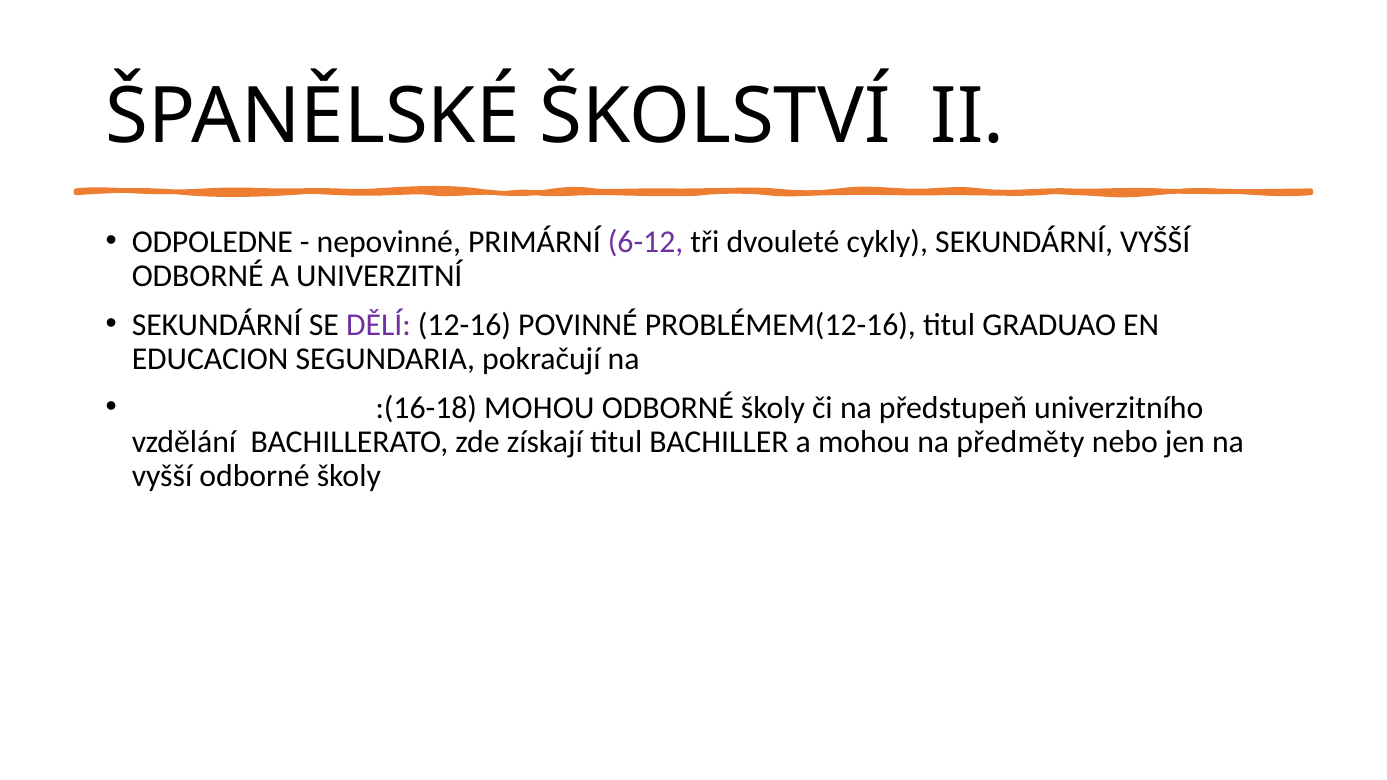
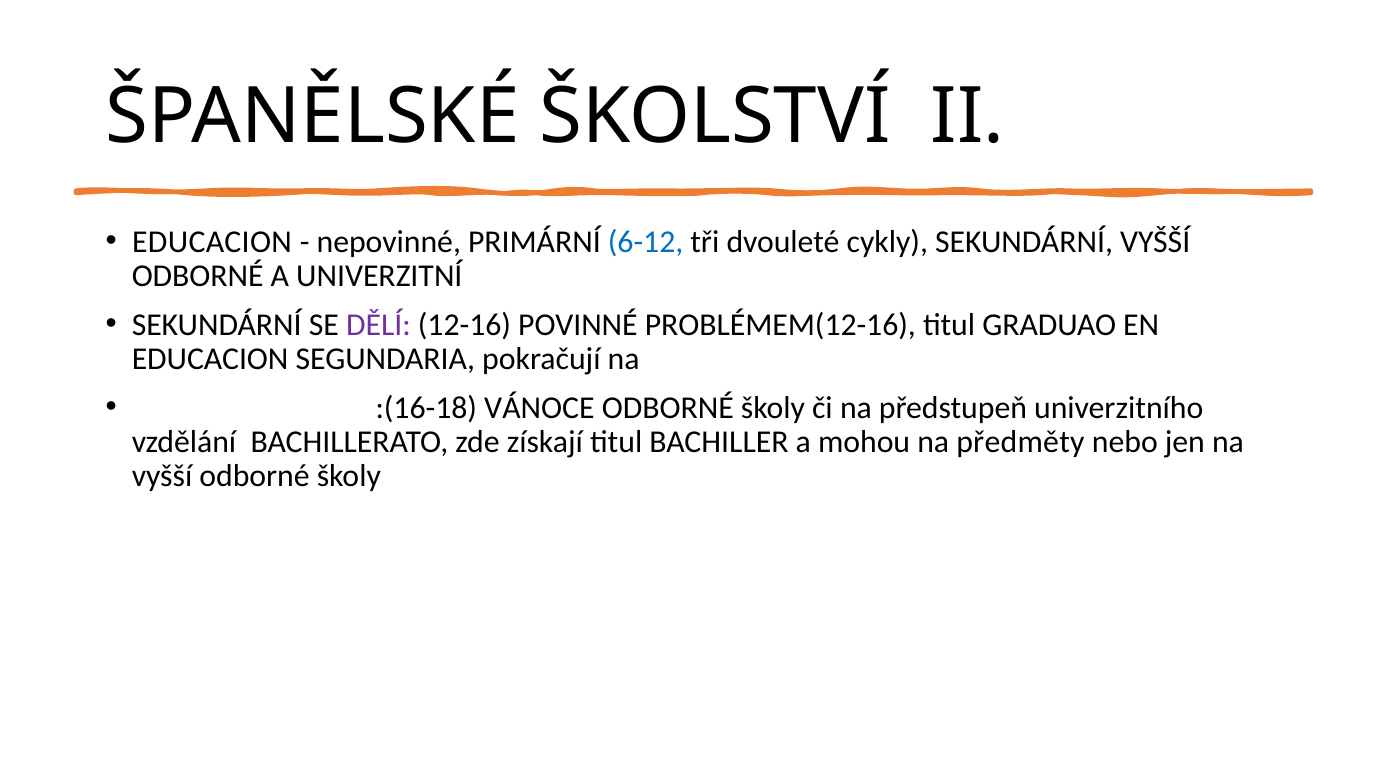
ODPOLEDNE: ODPOLEDNE -> EDUCACION (212, 242)
6-12 colour: purple -> blue (646, 242)
:(16-18 MOHOU: MOHOU -> VÁNOCE (539, 408)
